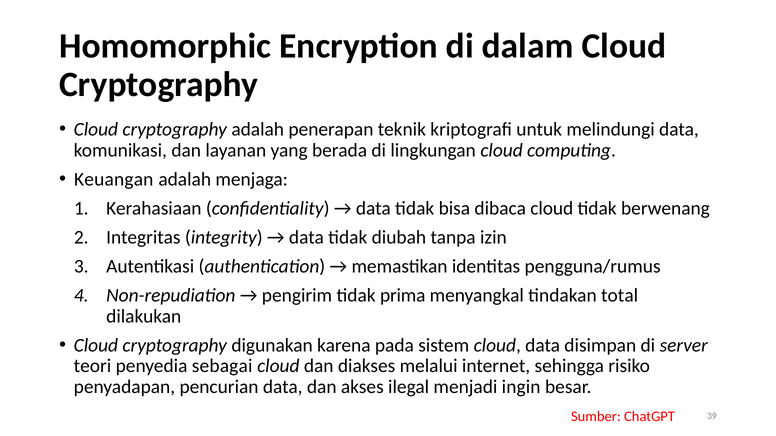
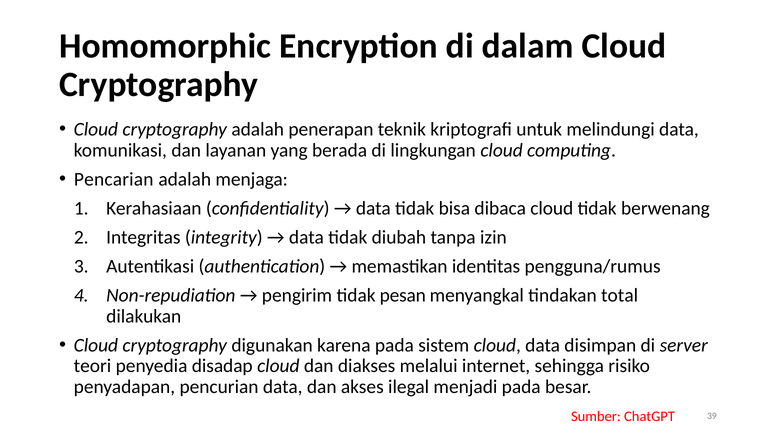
Keuangan: Keuangan -> Pencarian (114, 179)
prima: prima -> pesan (403, 296)
sebagai: sebagai -> disadap (222, 366)
menjadi ingin: ingin -> pada (521, 387)
